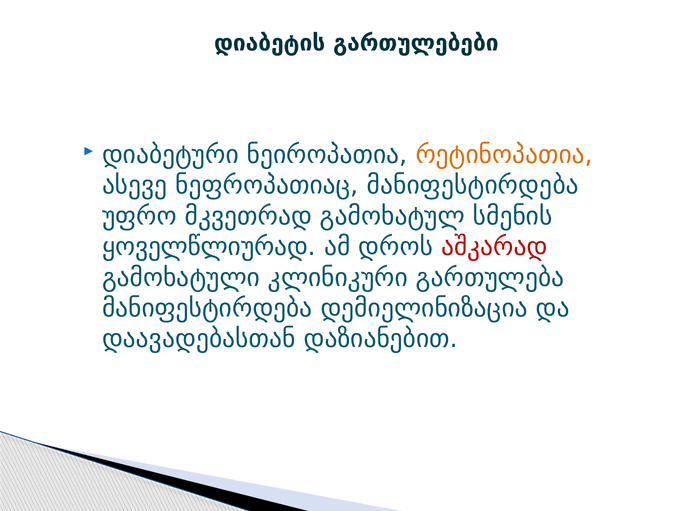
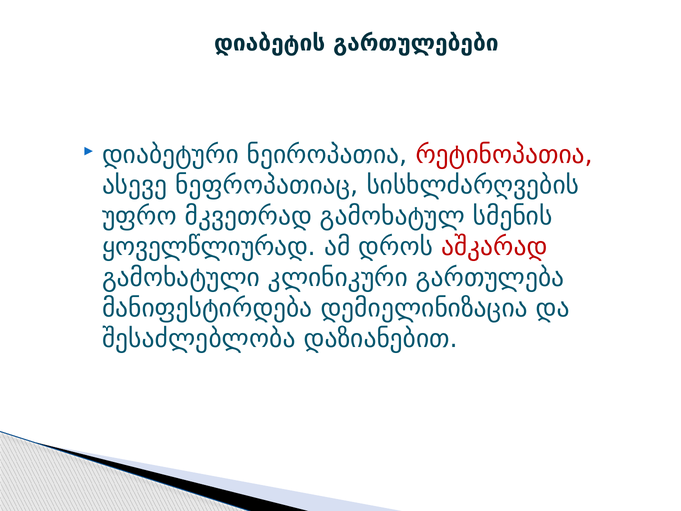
რეტინოპათია colour: orange -> red (504, 155)
ნეფროპათიაც მანიფესტირდება: მანიფესტირდება -> სისხლძარღვების (473, 185)
დაავადებასთან: დაავადებასთან -> შესაძლებლობა (199, 339)
